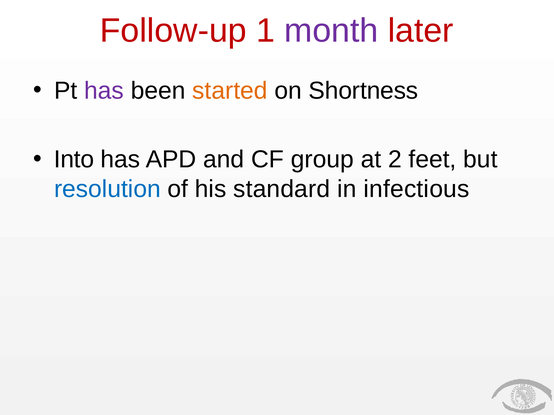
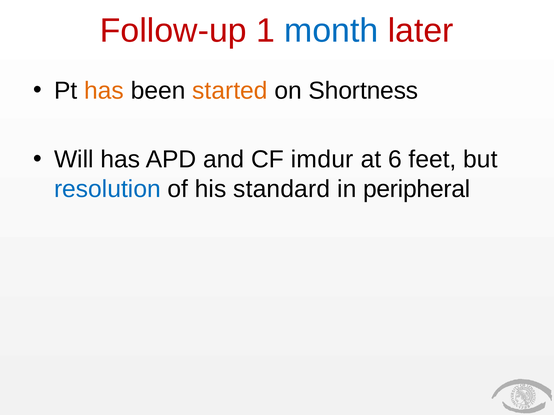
month colour: purple -> blue (331, 31)
has colour: purple -> orange (104, 91)
Into: Into -> Will (74, 160)
group: group -> imdur (322, 160)
2: 2 -> 6 (395, 160)
infectious: infectious -> peripheral (417, 189)
